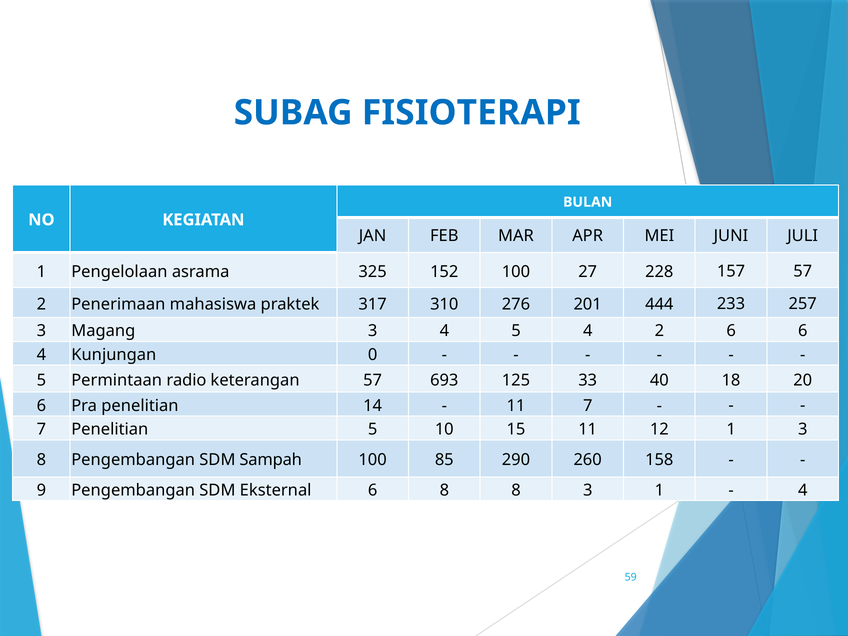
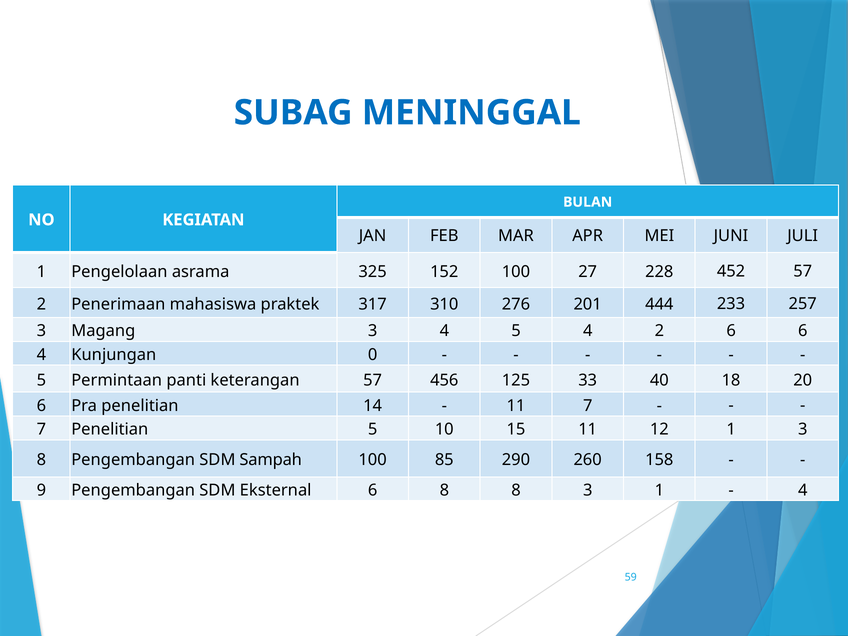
FISIOTERAPI: FISIOTERAPI -> MENINGGAL (471, 113)
157: 157 -> 452 (731, 271)
radio: radio -> panti (186, 380)
693: 693 -> 456 (444, 380)
